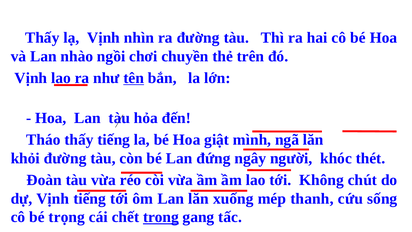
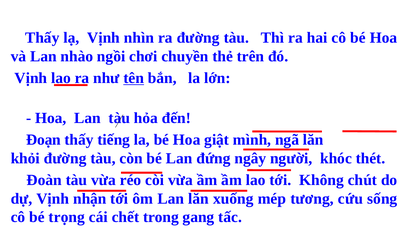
Tháo: Tháo -> Đoạn (43, 140)
Vịnh tiếng: tiếng -> nhận (90, 198)
thanh: thanh -> tương (312, 198)
trong underline: present -> none (161, 217)
